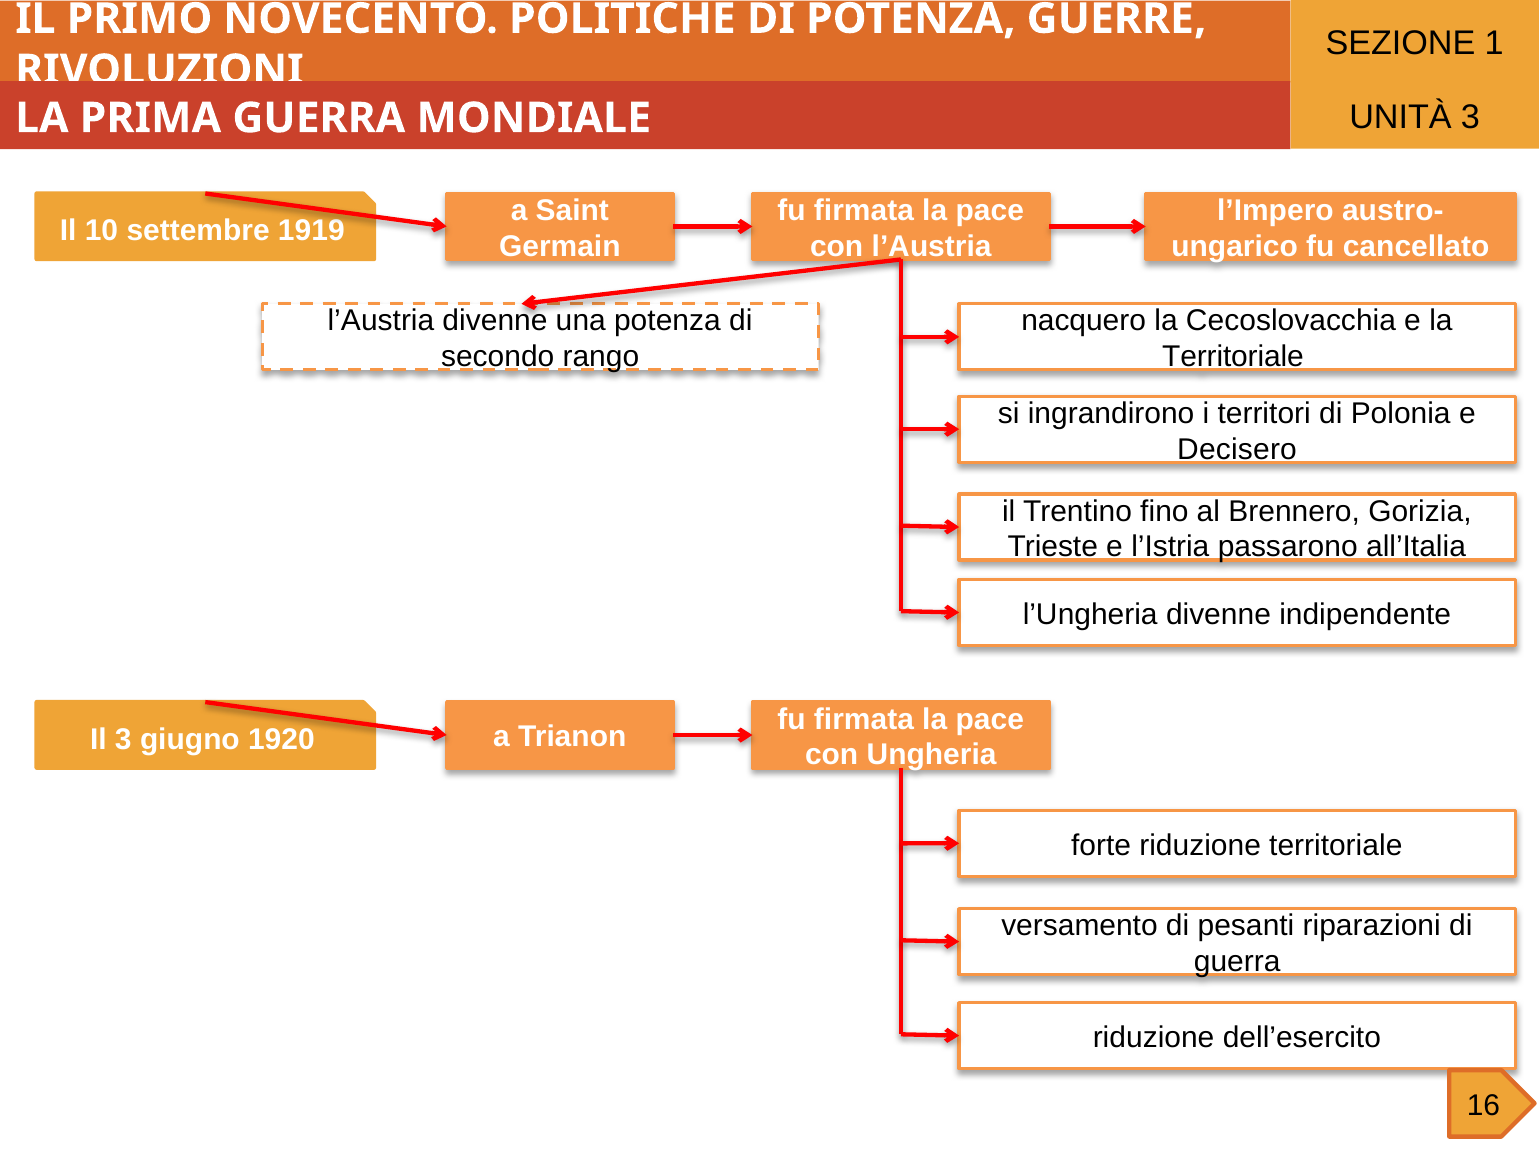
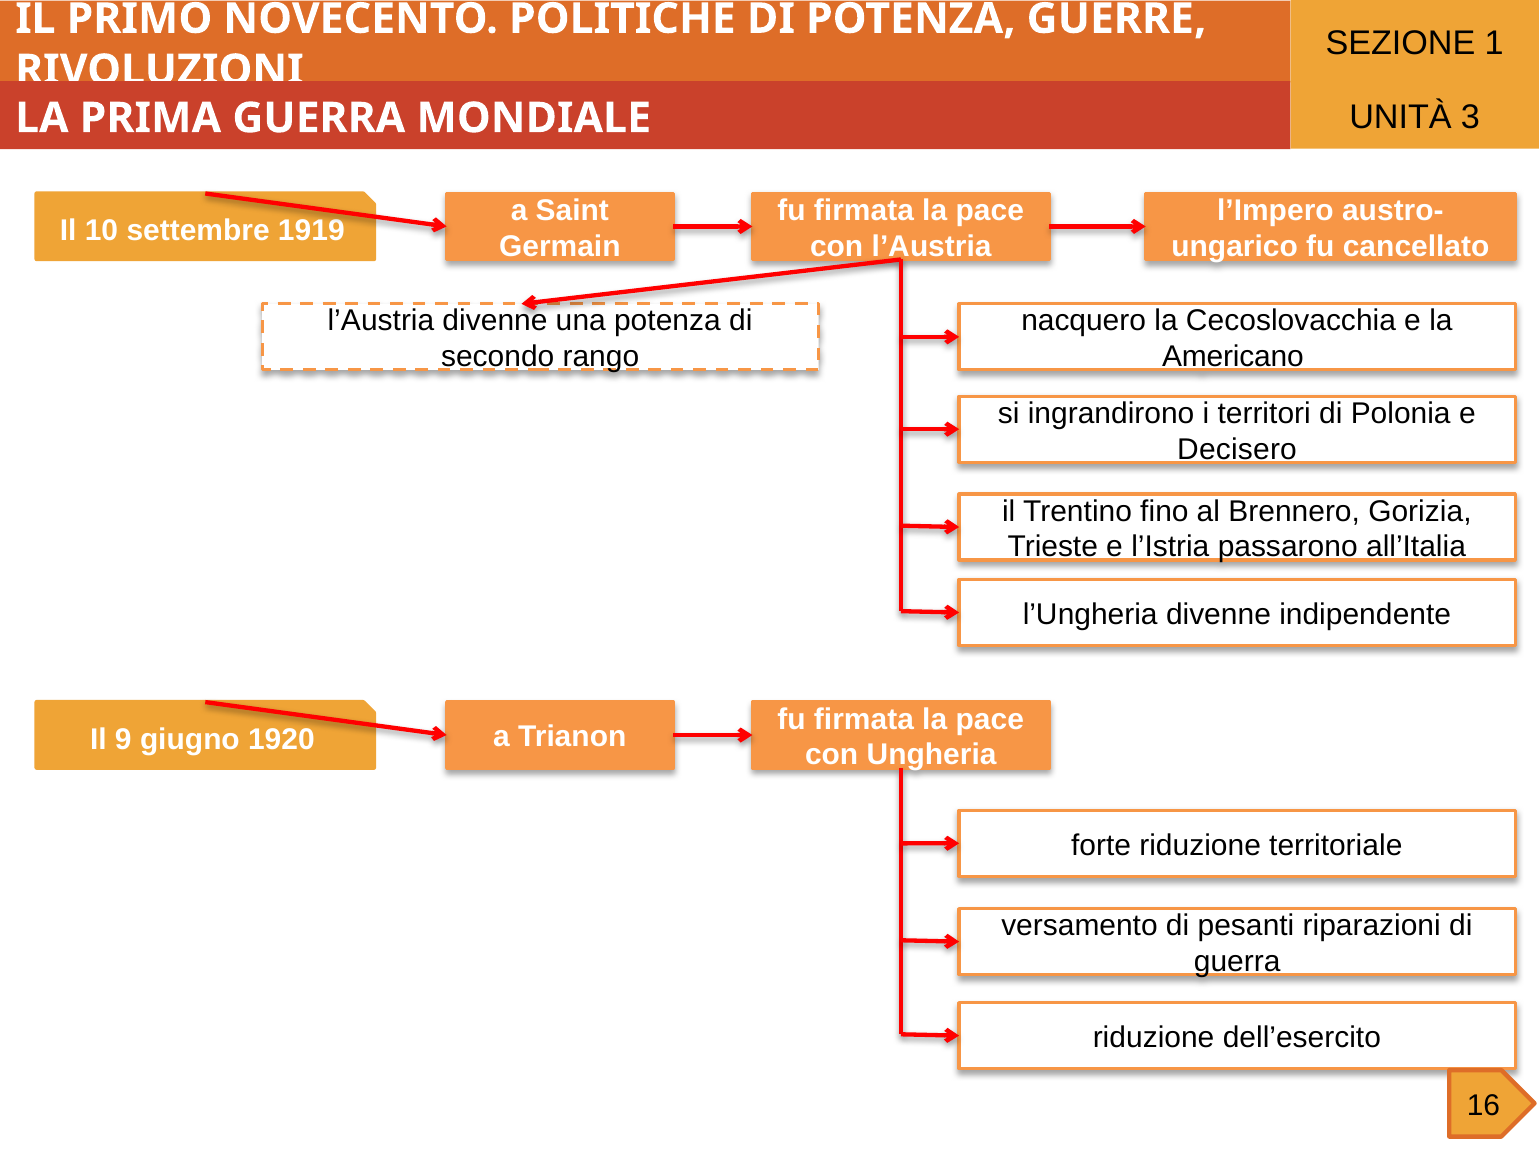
Territoriale: Territoriale -> Americano (1233, 357)
Il 3: 3 -> 9 (123, 740)
